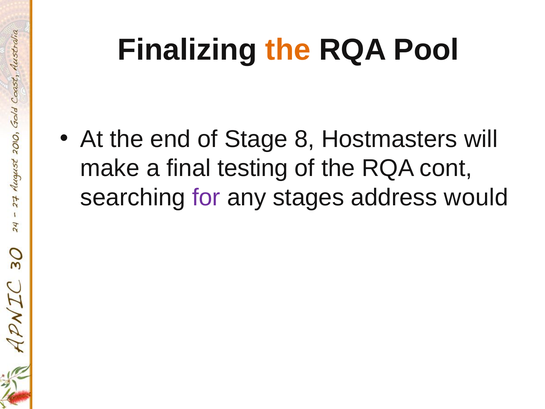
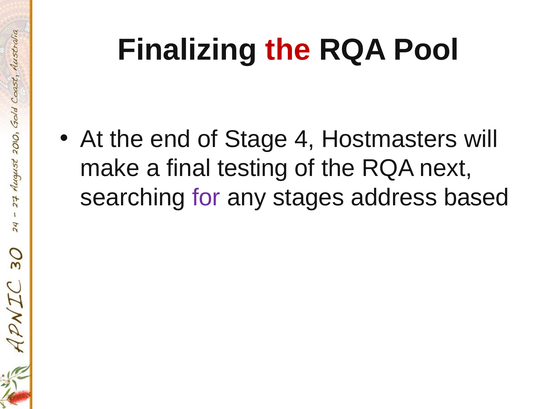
the colour: orange -> red (288, 50)
8: 8 -> 4 (304, 139)
cont: cont -> next (446, 168)
would: would -> based (476, 197)
